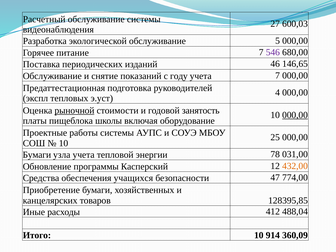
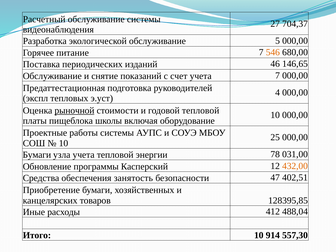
600,03: 600,03 -> 704,37 (295, 24)
546 colour: purple -> orange (273, 52)
году: году -> счет (179, 76)
годовой занятость: занятость -> тепловой (201, 110)
000,00 underline: present -> none (295, 115)
учащихся: учащихся -> занятость (133, 178)
774,00: 774,00 -> 402,51 (295, 178)
360,09: 360,09 -> 557,30 (295, 235)
